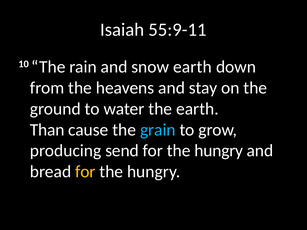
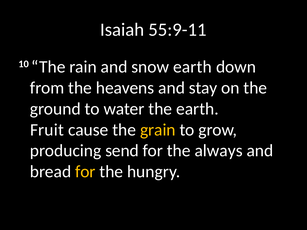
Than: Than -> Fruit (47, 130)
grain colour: light blue -> yellow (158, 130)
hungry: hungry -> always (219, 151)
